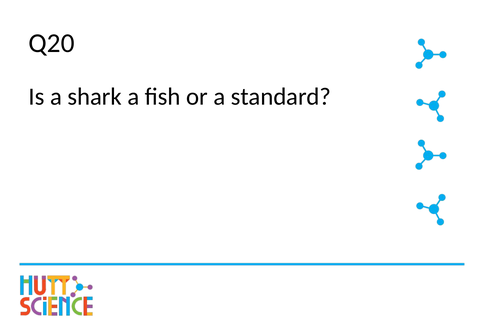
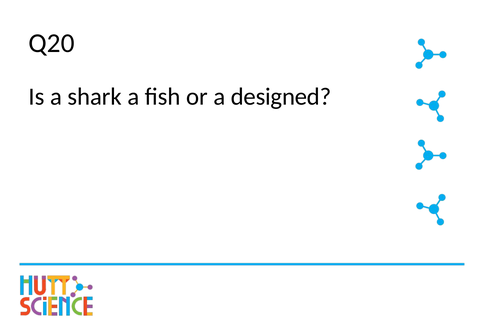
standard: standard -> designed (281, 97)
